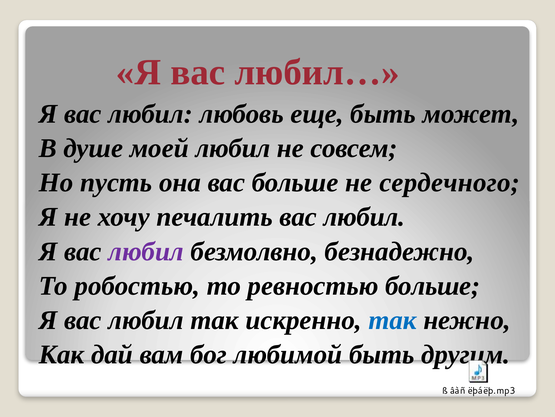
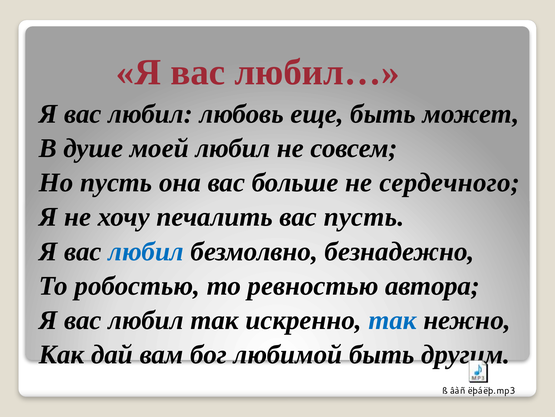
печалить вас любил: любил -> пусть (364, 217)
любил colour: purple -> blue (146, 251)
ревностью больше: больше -> автора (433, 285)
